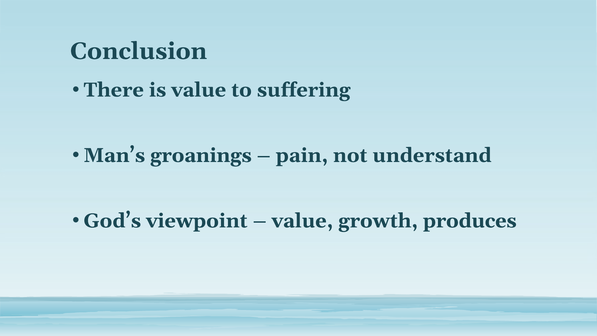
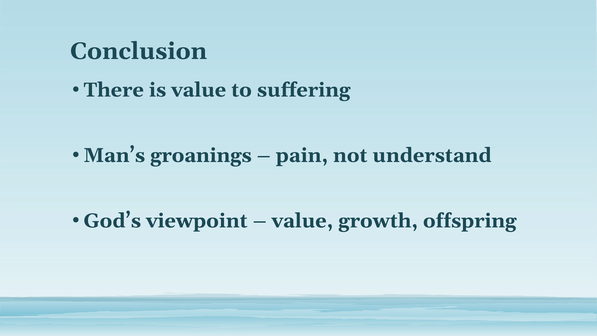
produces: produces -> offspring (470, 221)
